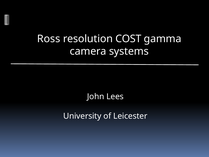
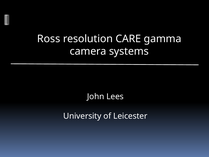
COST: COST -> CARE (128, 39)
